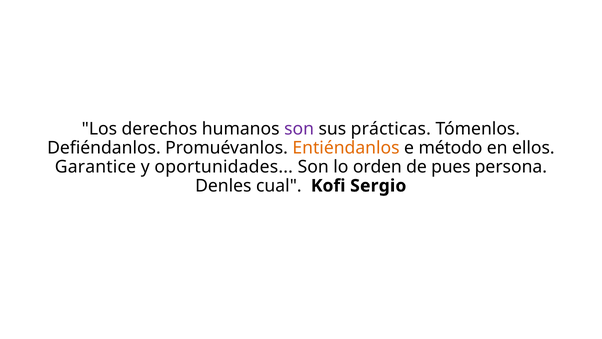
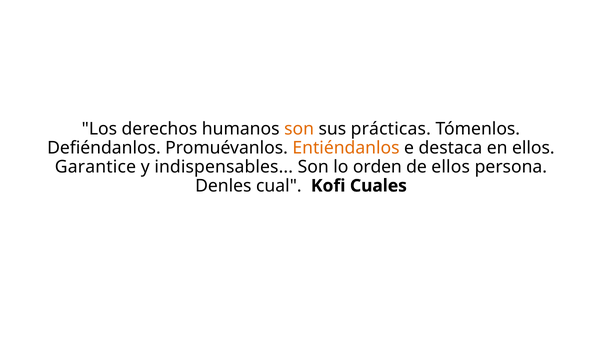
son colour: purple -> orange (299, 129)
método: método -> destaca (450, 148)
oportunidades: oportunidades -> indispensables (224, 167)
de pues: pues -> ellos (451, 167)
Sergio: Sergio -> Cuales (378, 186)
